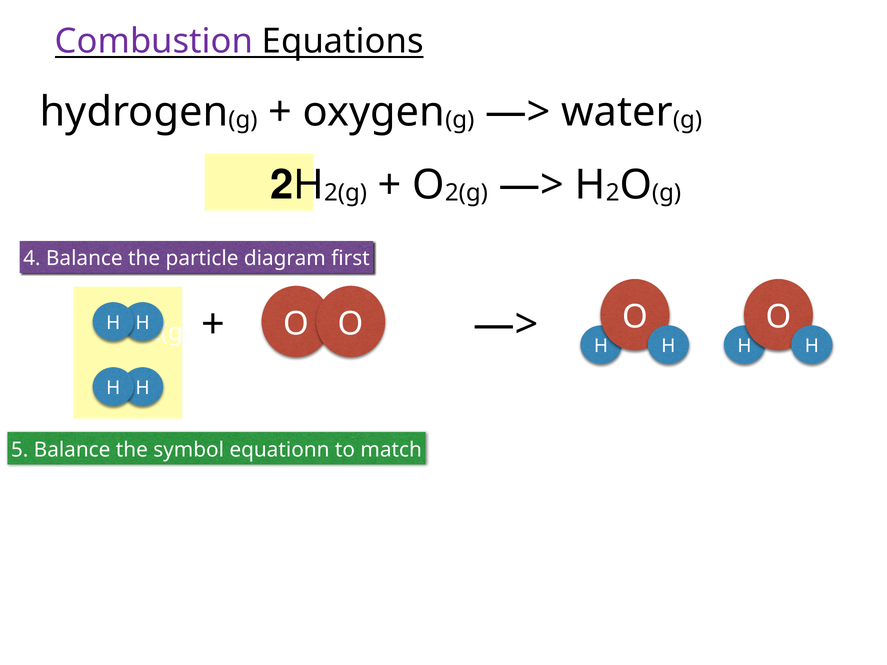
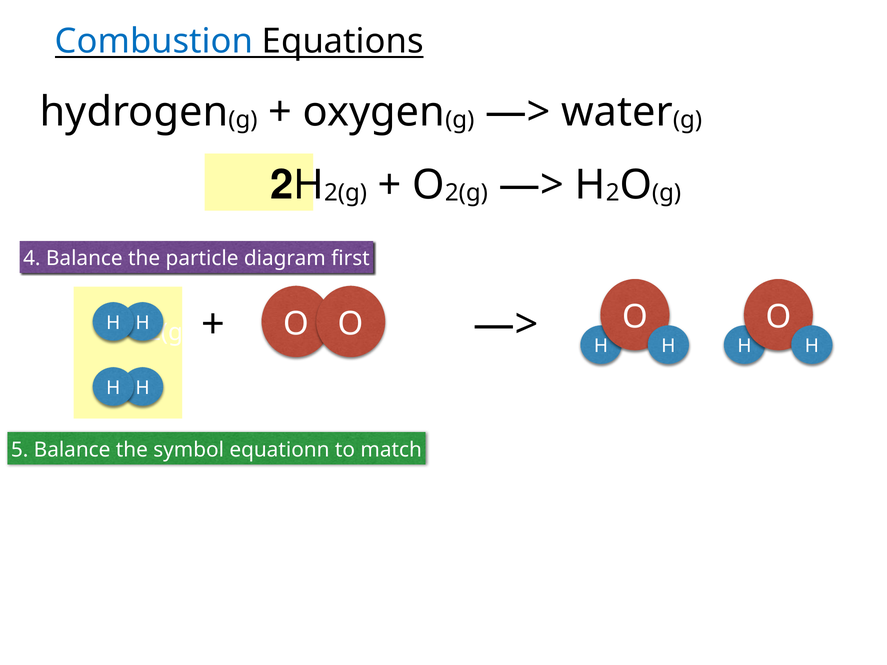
Combustion colour: purple -> blue (154, 41)
